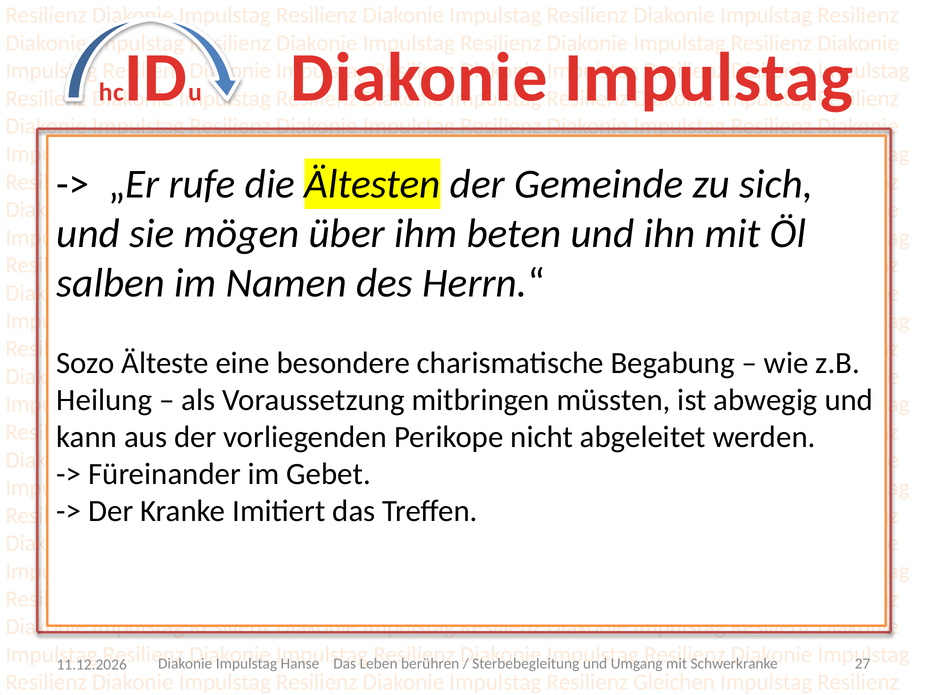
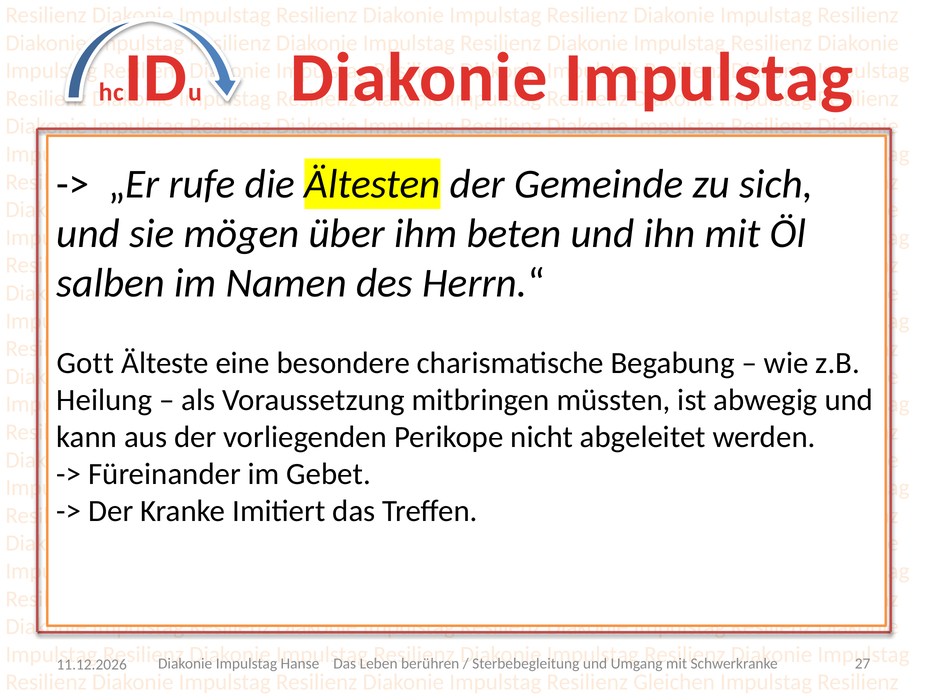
Sozo: Sozo -> Gott (85, 363)
